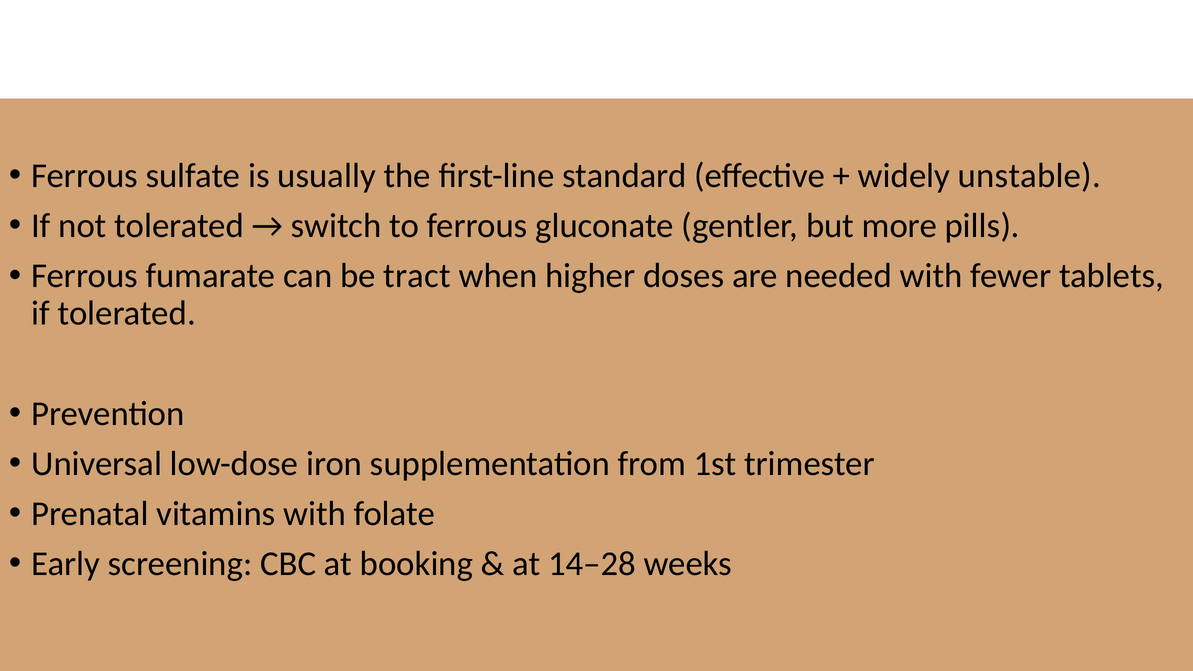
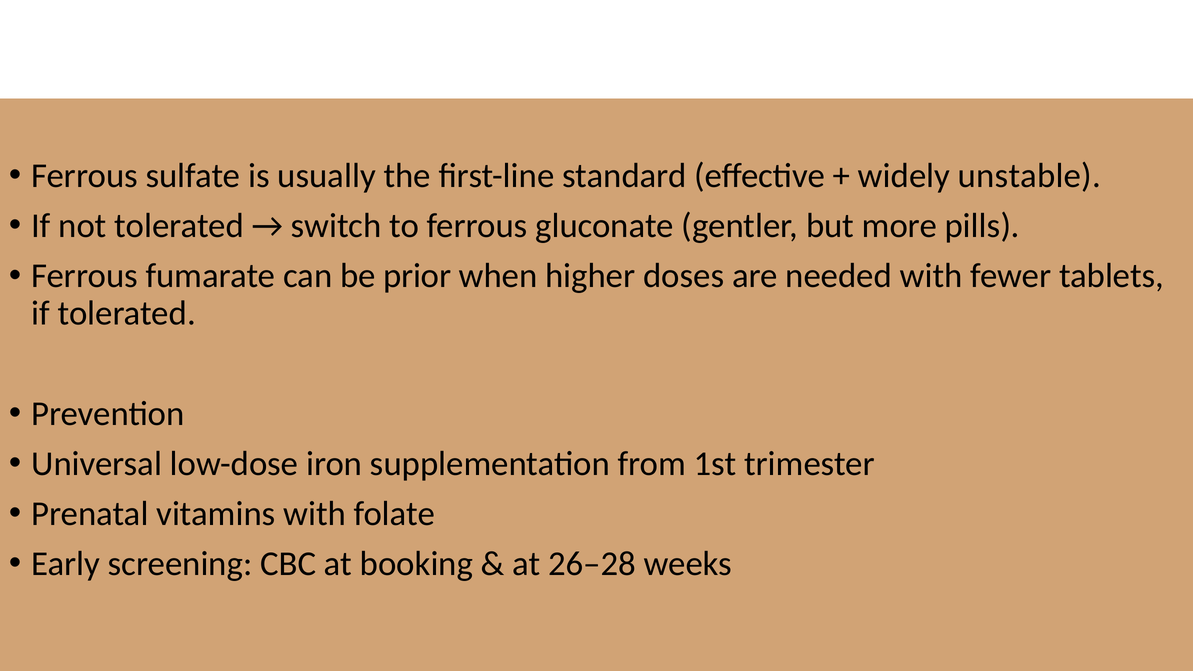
tract: tract -> prior (417, 276)
14–28: 14–28 -> 26–28 (592, 564)
